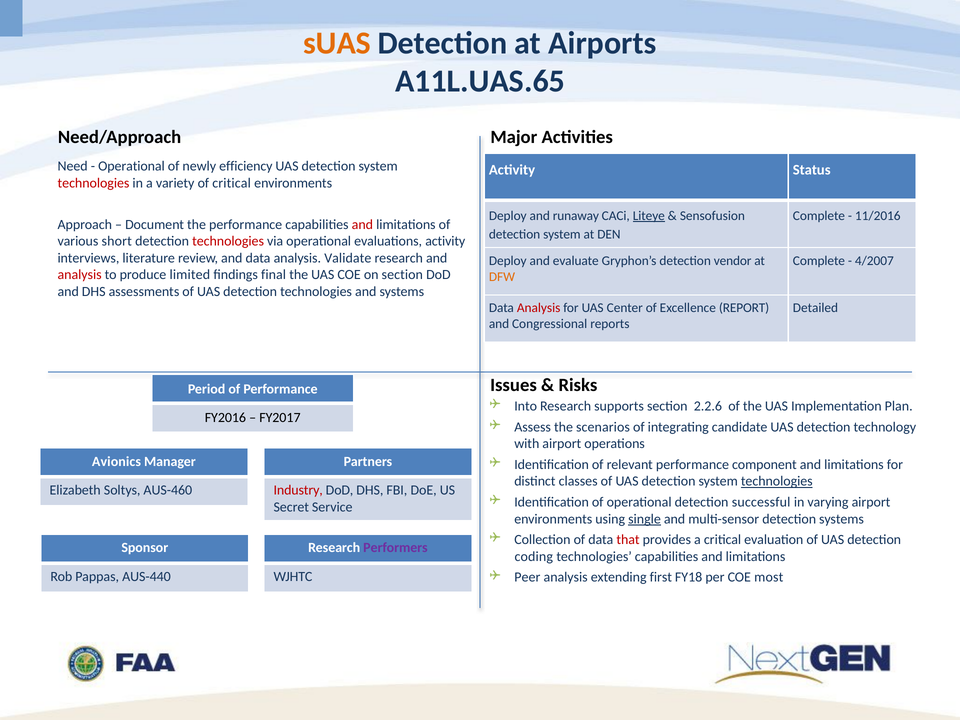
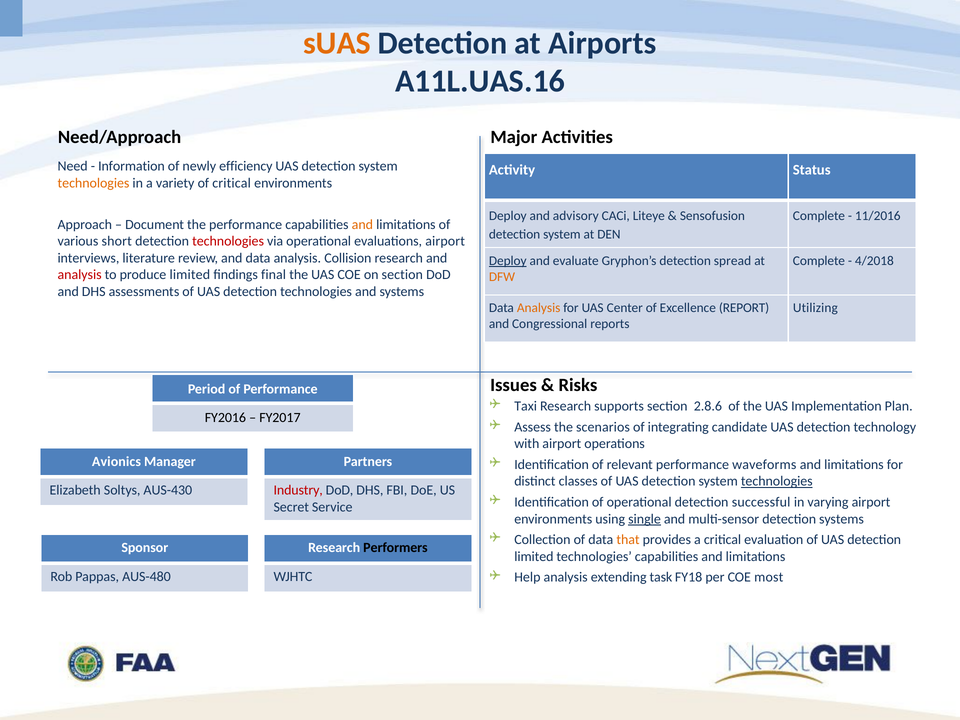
A11L.UAS.65: A11L.UAS.65 -> A11L.UAS.16 (480, 81)
Operational: Operational -> Information (131, 166)
technologies colour: red -> orange (94, 183)
runaway: runaway -> advisory (576, 216)
Liteye underline: present -> none (649, 216)
and colour: red -> orange (362, 225)
evaluations activity: activity -> airport (445, 241)
Validate: Validate -> Collision (348, 258)
Deploy underline: none -> present (508, 261)
vendor: vendor -> spread (732, 261)
4/2007: 4/2007 -> 4/2018 (874, 261)
Analysis colour: red -> orange (539, 308)
Detailed: Detailed -> Utilizing (815, 308)
Into: Into -> Taxi (526, 406)
2.2.6: 2.2.6 -> 2.8.6 (708, 406)
component: component -> waveforms (764, 465)
AUS-460: AUS-460 -> AUS-430 (168, 490)
that colour: red -> orange (628, 540)
Performers colour: purple -> black (395, 548)
coding: coding -> limited (534, 556)
Peer: Peer -> Help (527, 577)
first: first -> task (661, 577)
AUS-440: AUS-440 -> AUS-480 (146, 577)
